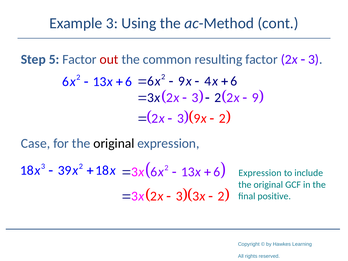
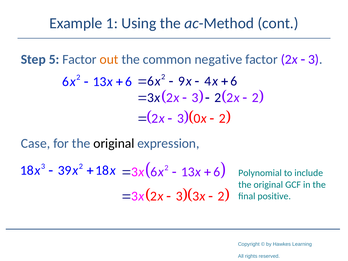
Example 3: 3 -> 1 (112, 23)
out colour: red -> orange (109, 60)
resulting: resulting -> negative (218, 60)
9: 9 -> 2 (255, 98)
3 9: 9 -> 0 (197, 118)
Expression: Expression -> Polynomial (260, 173)
